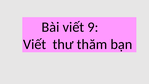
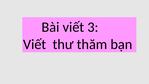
9: 9 -> 3 (93, 27)
